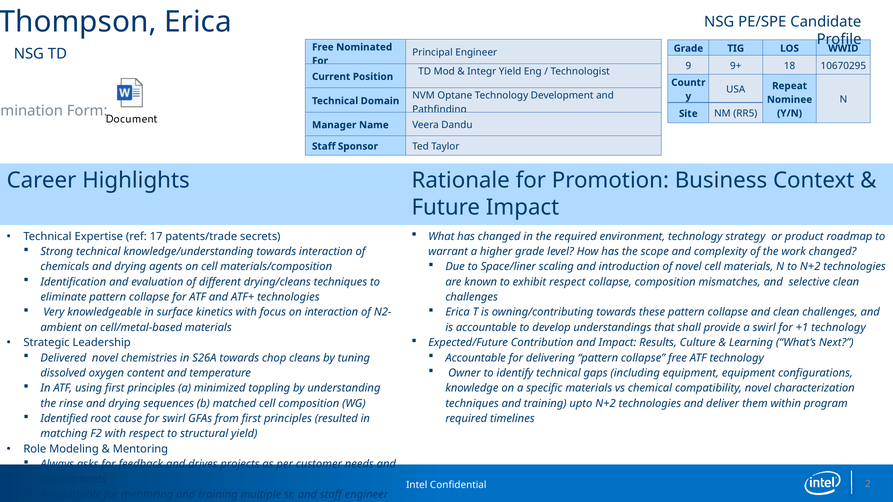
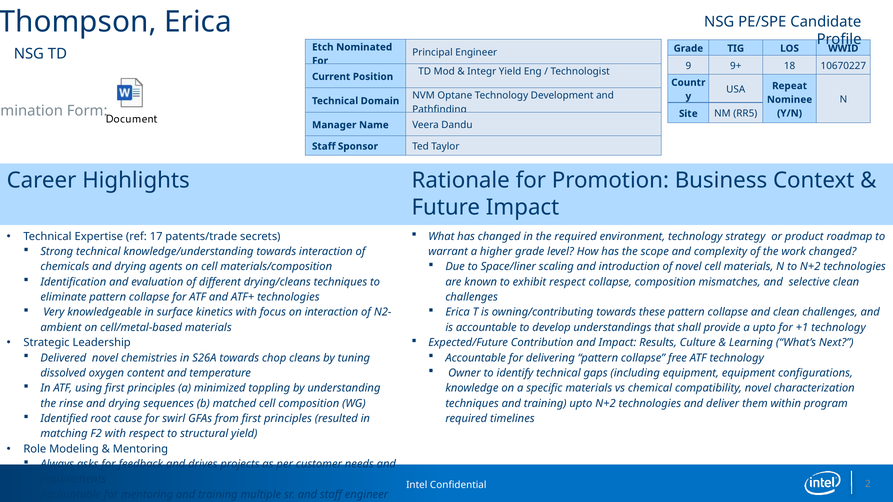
TD Free: Free -> Etch (323, 47)
10670295: 10670295 -> 10670227 (843, 66)
a swirl: swirl -> upto (764, 328)
